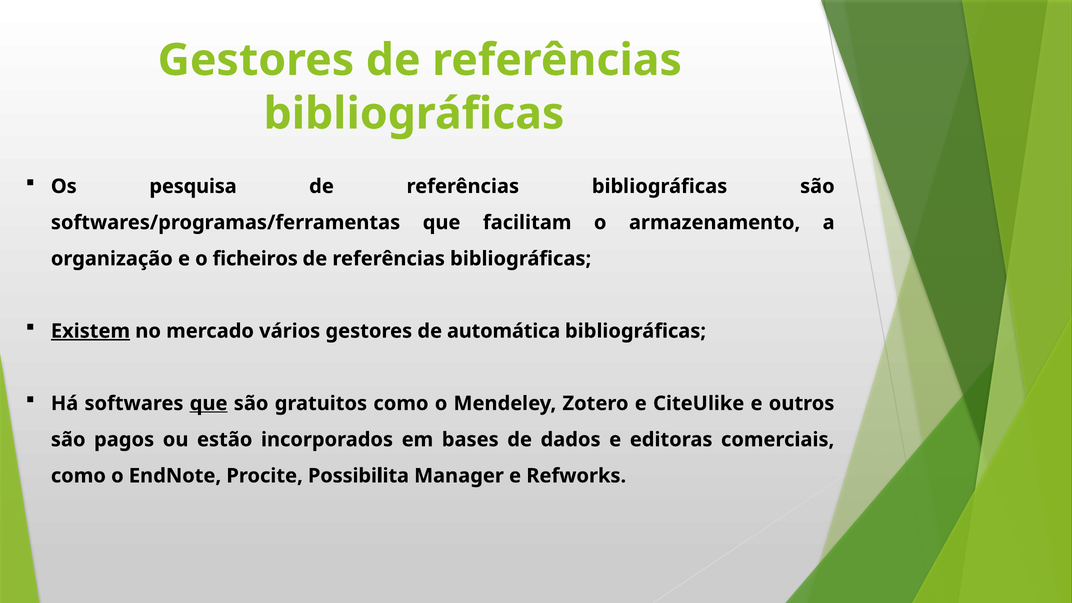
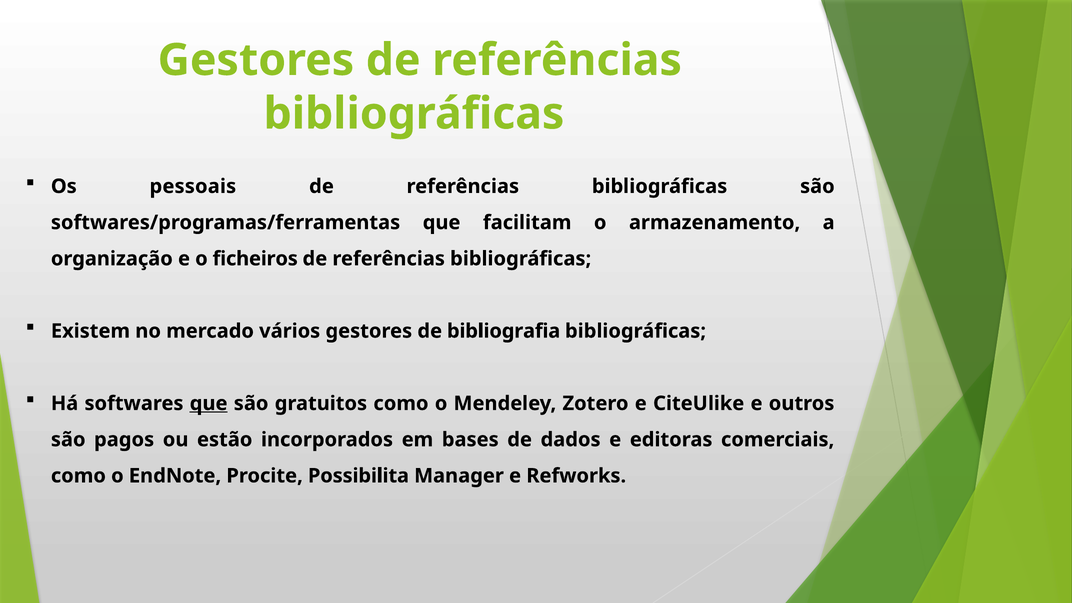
pesquisa: pesquisa -> pessoais (193, 186)
Existem underline: present -> none (90, 331)
automática: automática -> bibliografia (504, 331)
